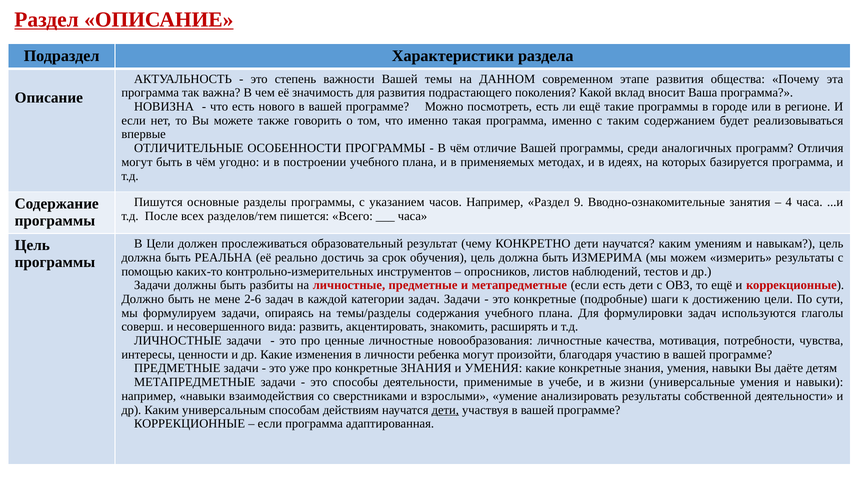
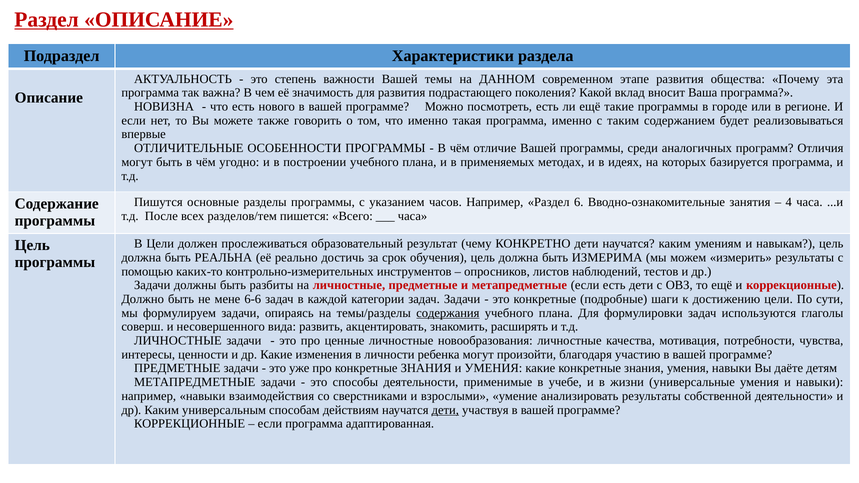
9: 9 -> 6 (579, 202)
2-6: 2-6 -> 6-6 (253, 299)
содержания underline: none -> present (448, 313)
